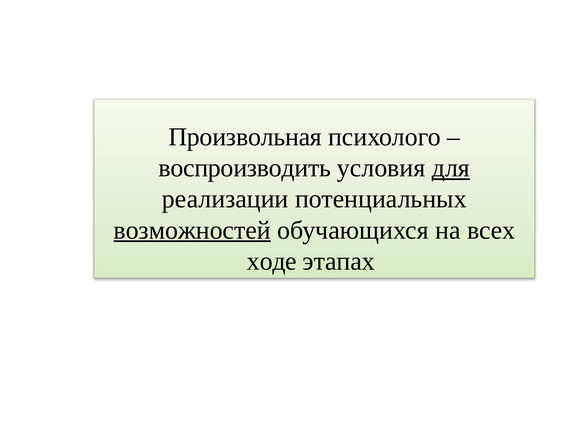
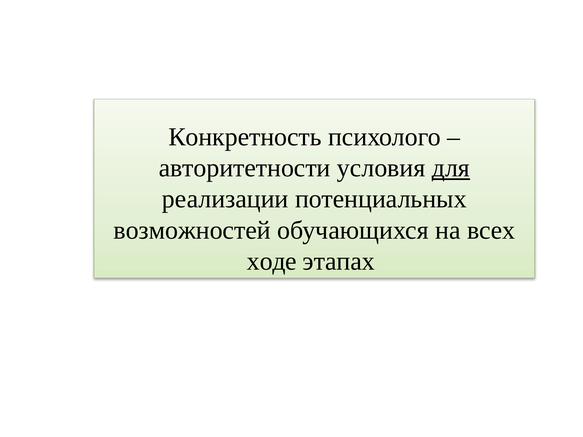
Произвольная: Произвольная -> Конкретность (245, 137)
воспроизводить: воспроизводить -> авторитетности (245, 168)
возможностей underline: present -> none (192, 230)
